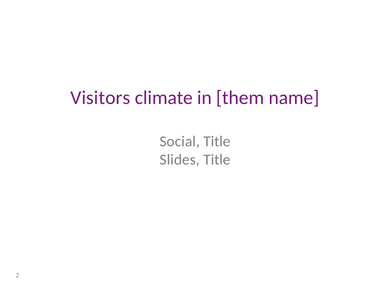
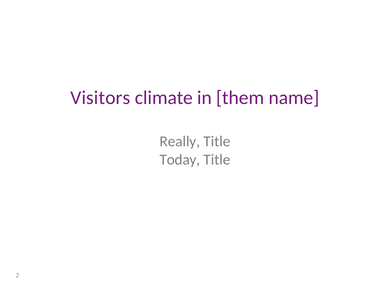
Social: Social -> Really (180, 142)
Slides: Slides -> Today (180, 160)
